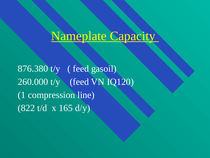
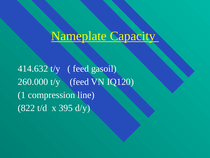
876.380: 876.380 -> 414.632 (33, 69)
165: 165 -> 395 (66, 108)
